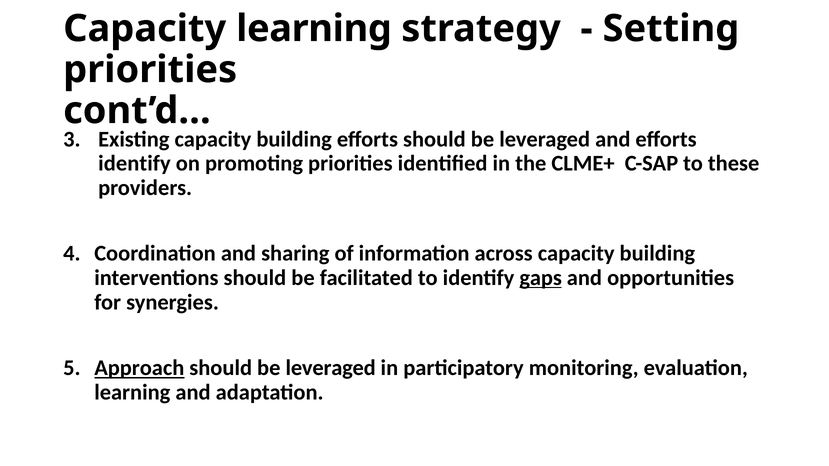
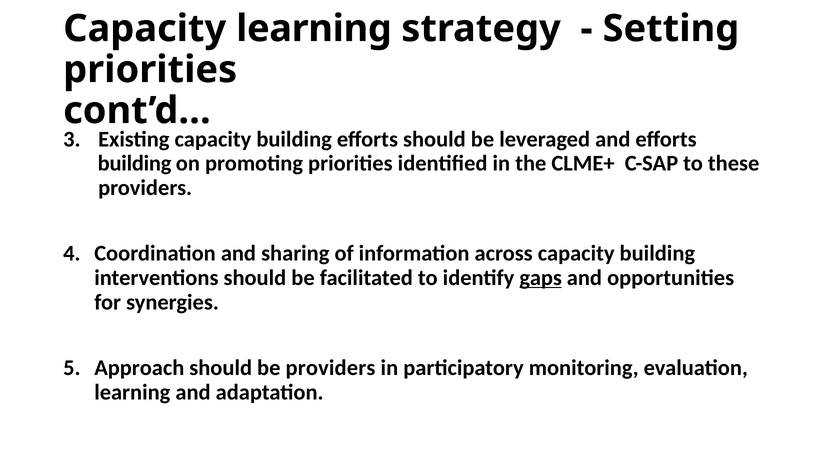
identify: identify -> building (135, 164)
Approach underline: present -> none (139, 368)
leveraged: leveraged -> providers (330, 368)
